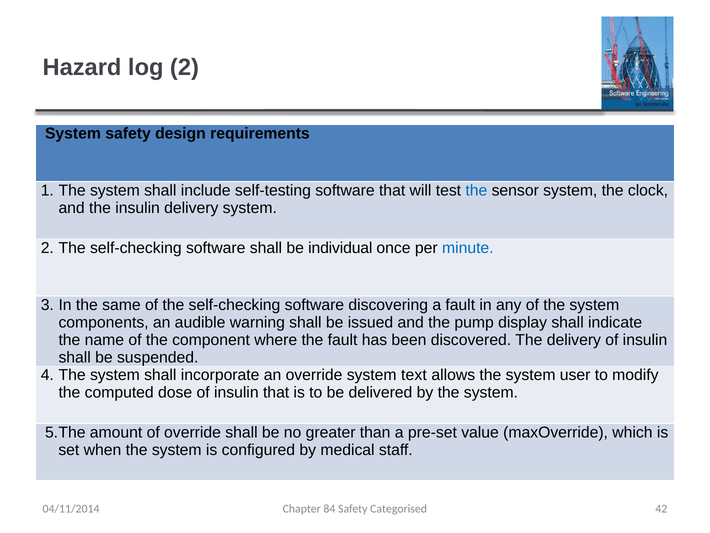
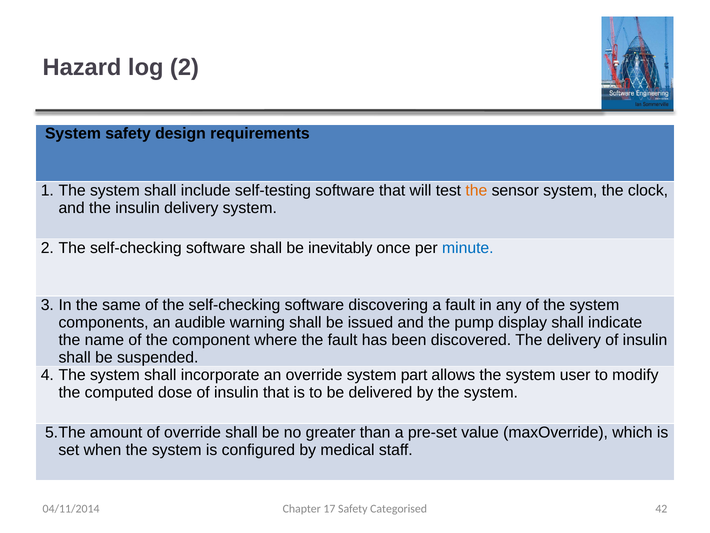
the colour: blue -> orange (476, 190)
individual: individual -> inevitably (340, 248)
text: text -> part (414, 375)
84: 84 -> 17 (329, 508)
